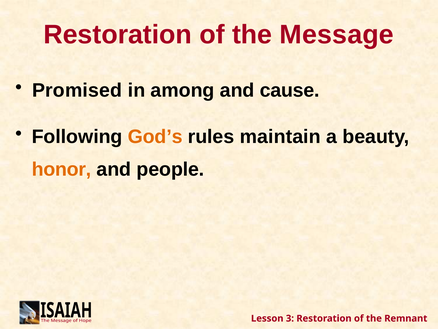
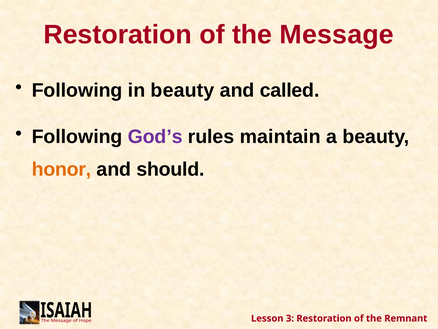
Promised: Promised -> Following (77, 90)
in among: among -> beauty (182, 90)
cause: cause -> called (290, 90)
God’s colour: orange -> purple (155, 137)
people: people -> should (171, 169)
